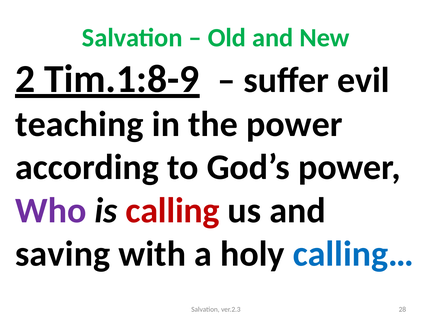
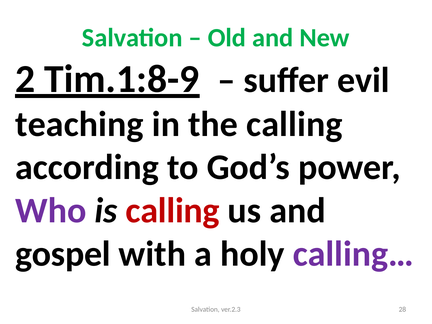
the power: power -> calling (294, 124)
saving: saving -> gospel (63, 254)
calling… colour: blue -> purple (353, 254)
